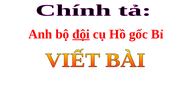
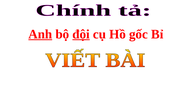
Anh underline: none -> present (40, 34)
